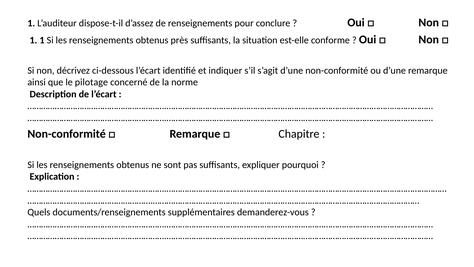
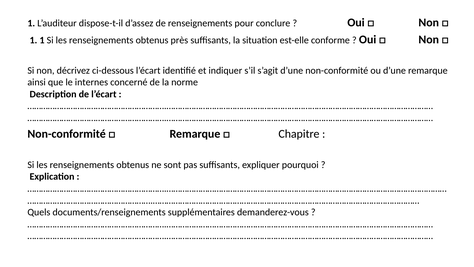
pilotage: pilotage -> internes (91, 82)
